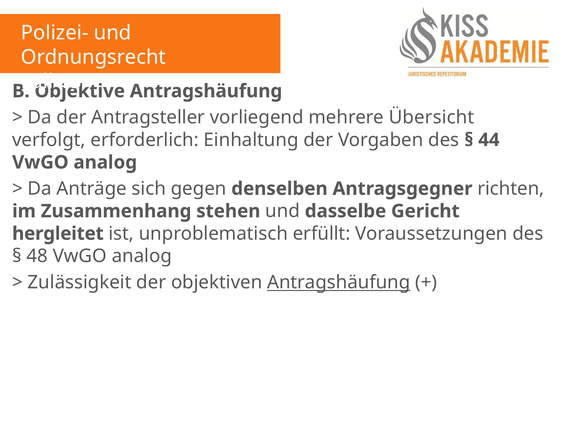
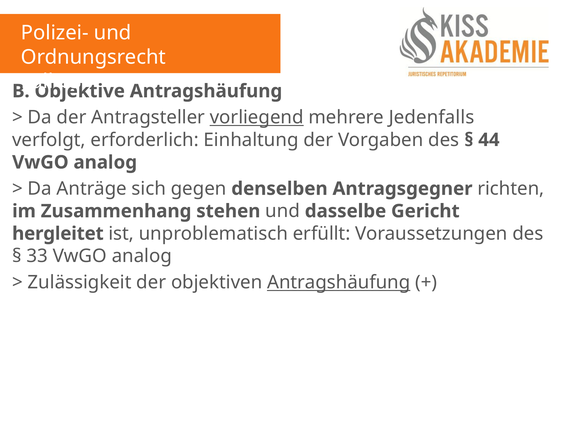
vorliegend underline: none -> present (257, 117)
Übersicht: Übersicht -> Jedenfalls (432, 117)
48: 48 -> 33 (37, 256)
